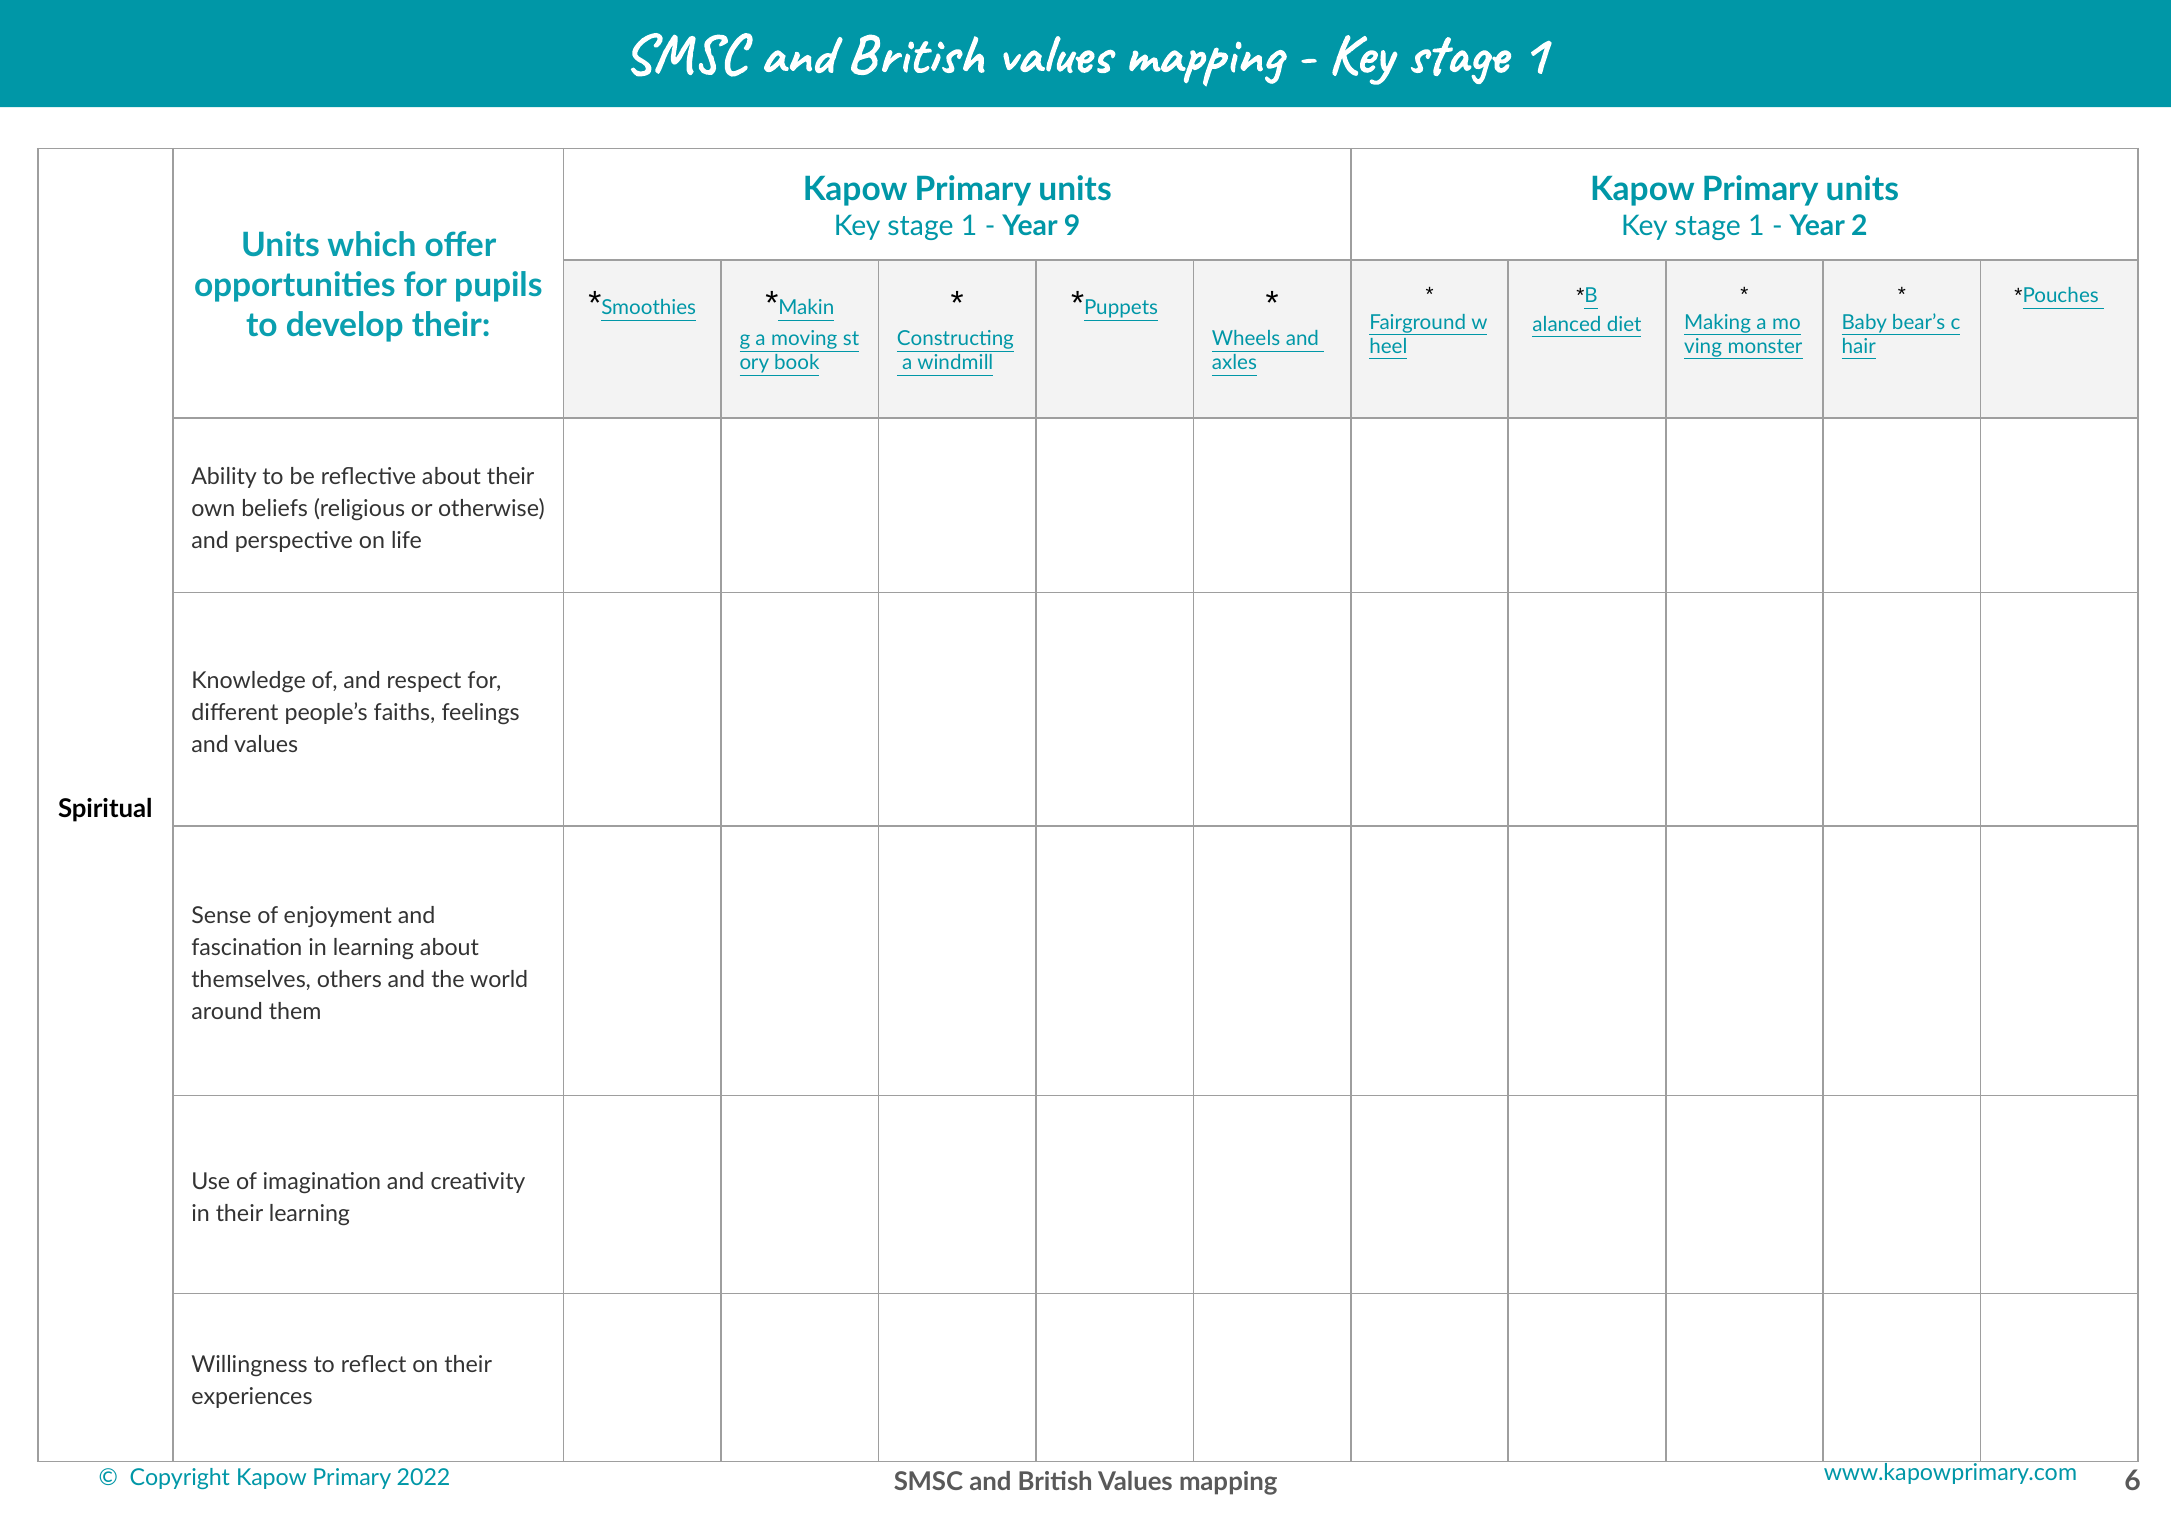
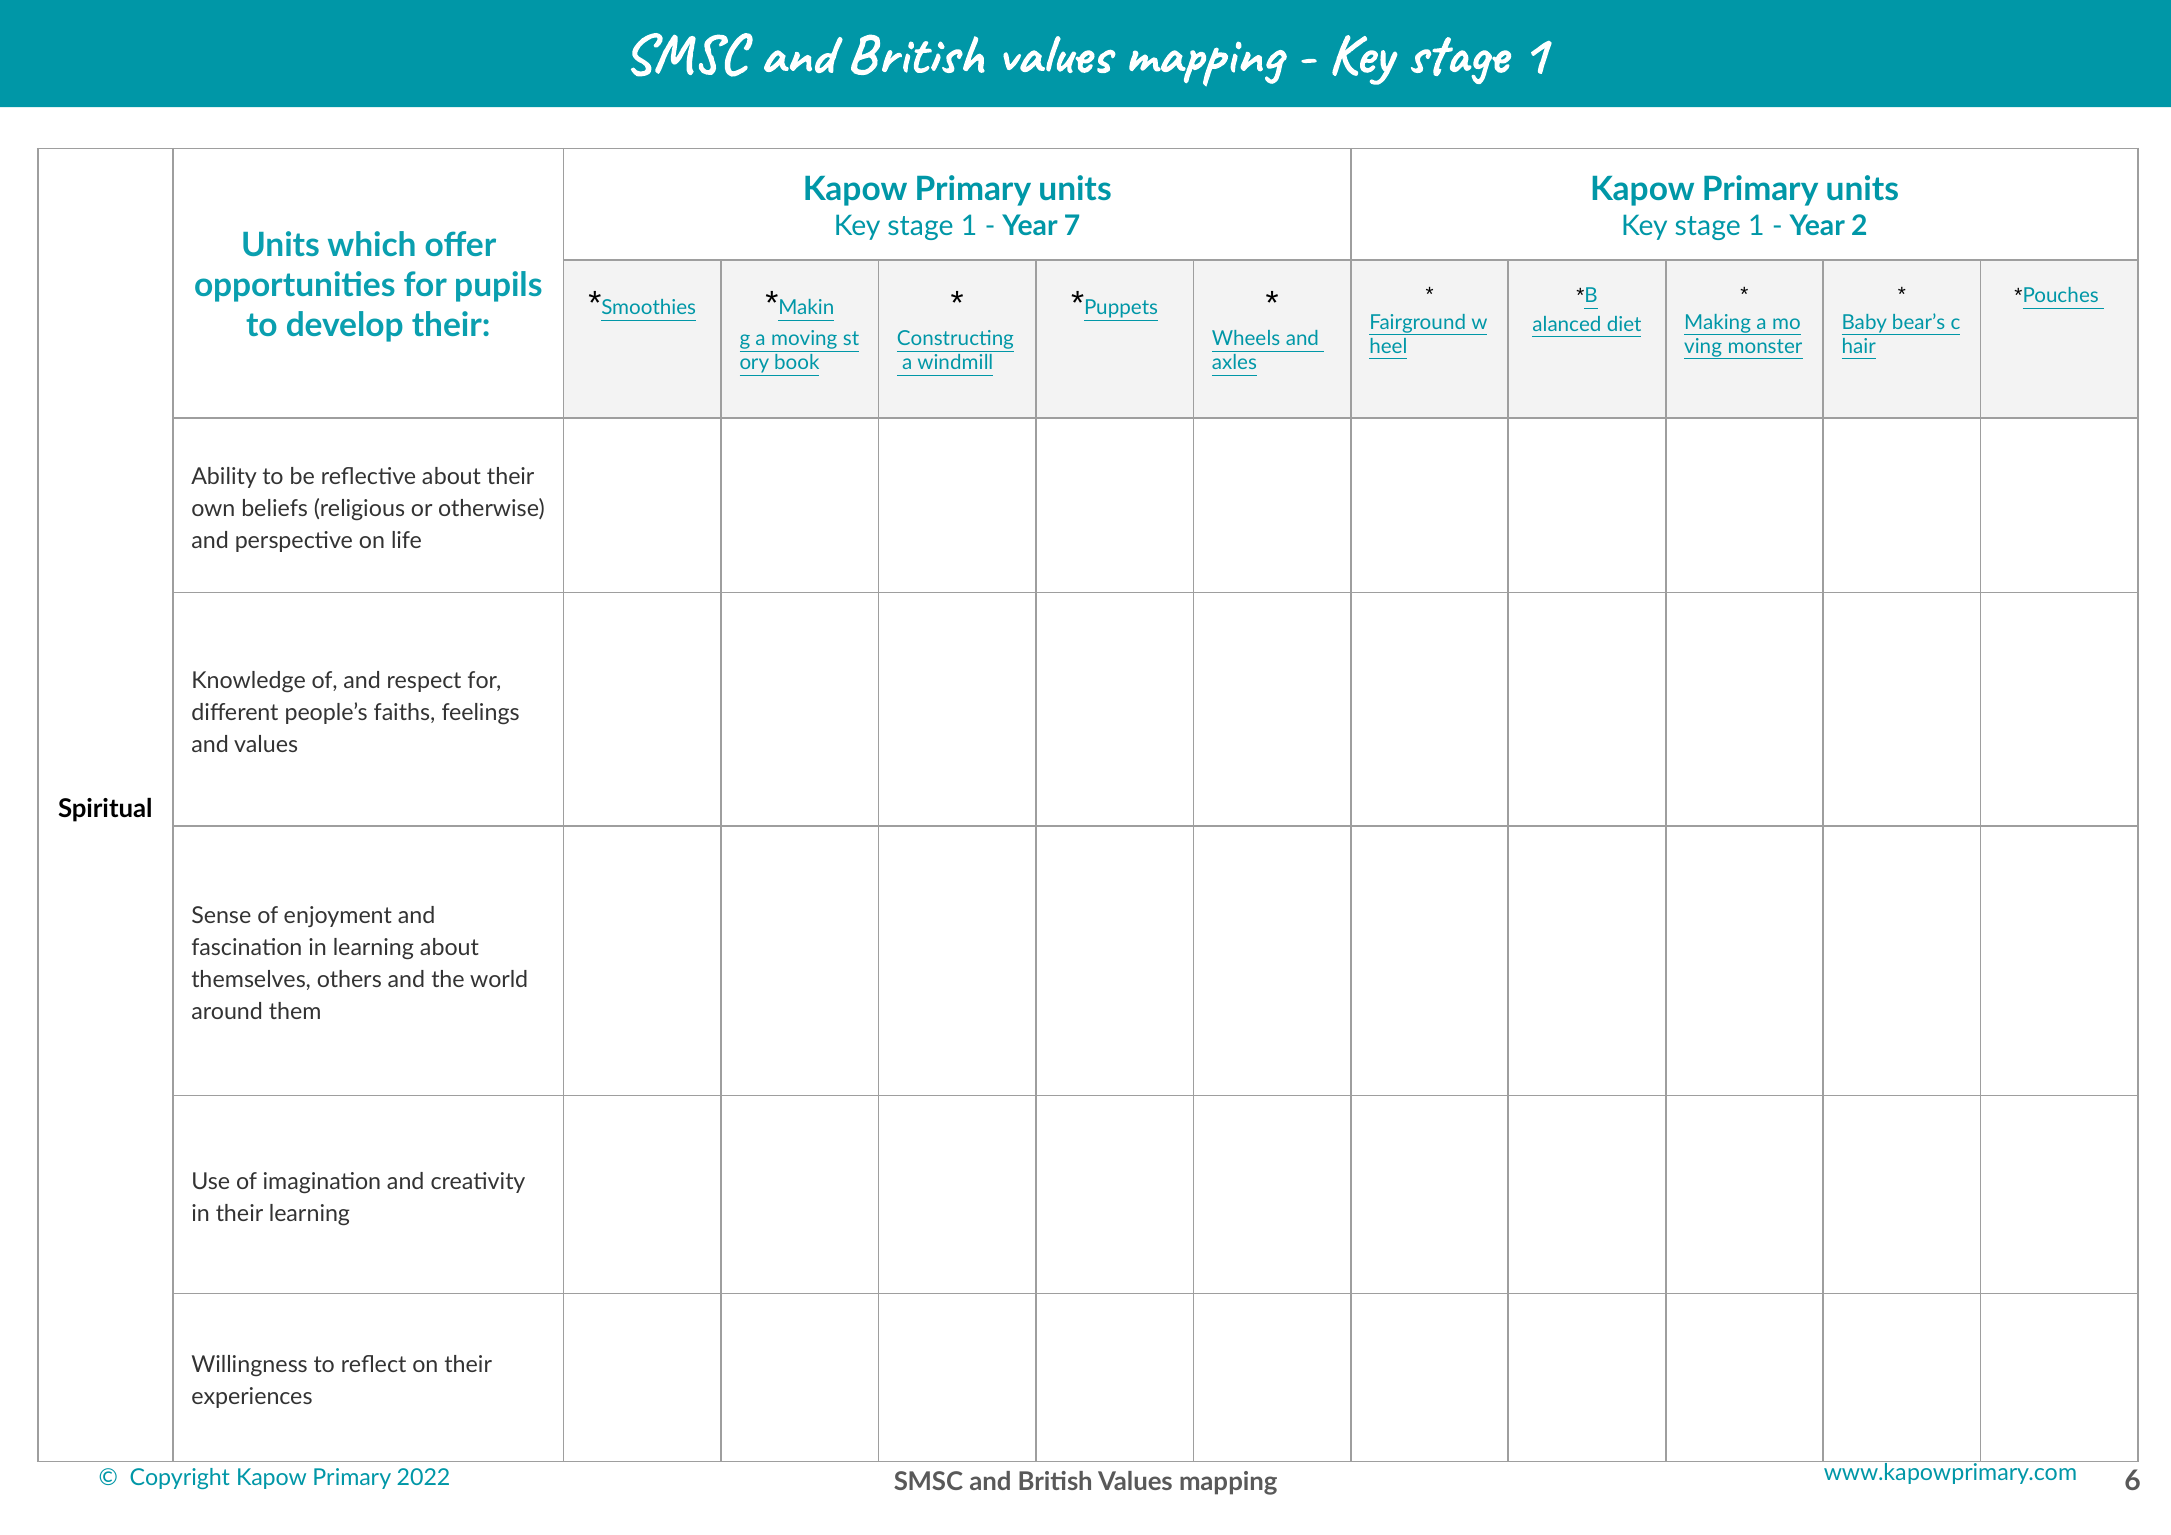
9: 9 -> 7 (1072, 226)
